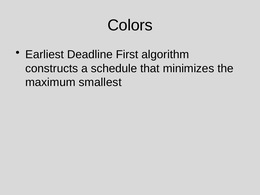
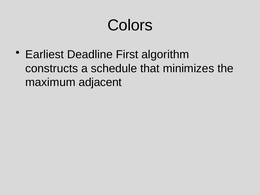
smallest: smallest -> adjacent (100, 82)
